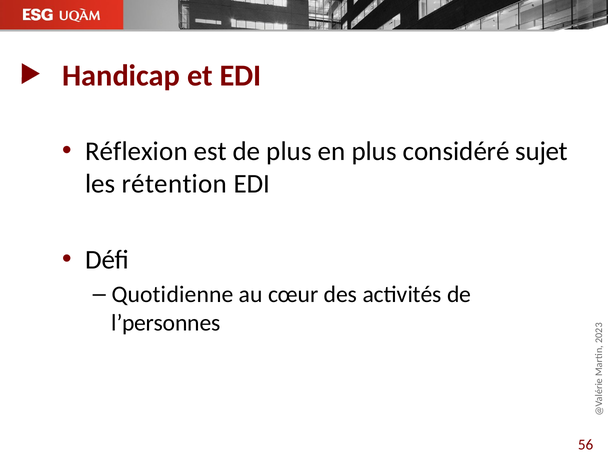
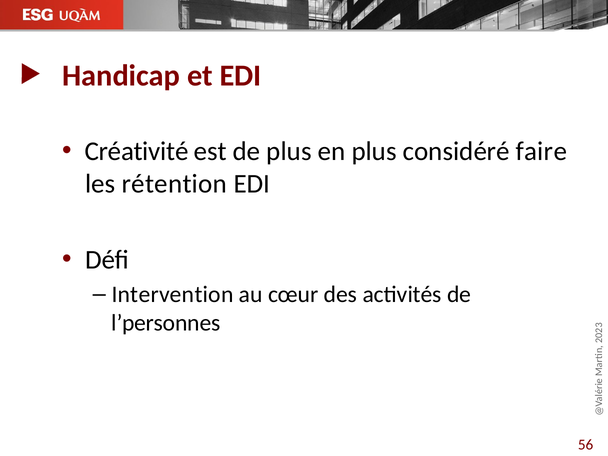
Réflexion: Réflexion -> Créativité (137, 151)
sujet: sujet -> faire (541, 151)
Quotidienne: Quotidienne -> Intervention (173, 295)
